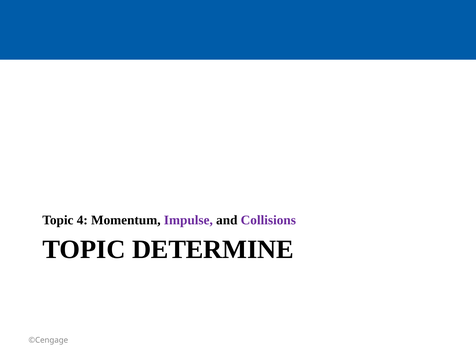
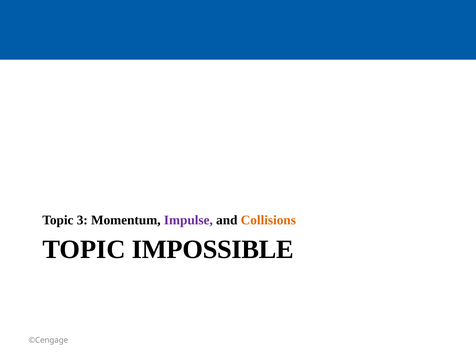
4: 4 -> 3 (82, 220)
Collisions colour: purple -> orange (268, 220)
DETERMINE: DETERMINE -> IMPOSSIBLE (213, 249)
